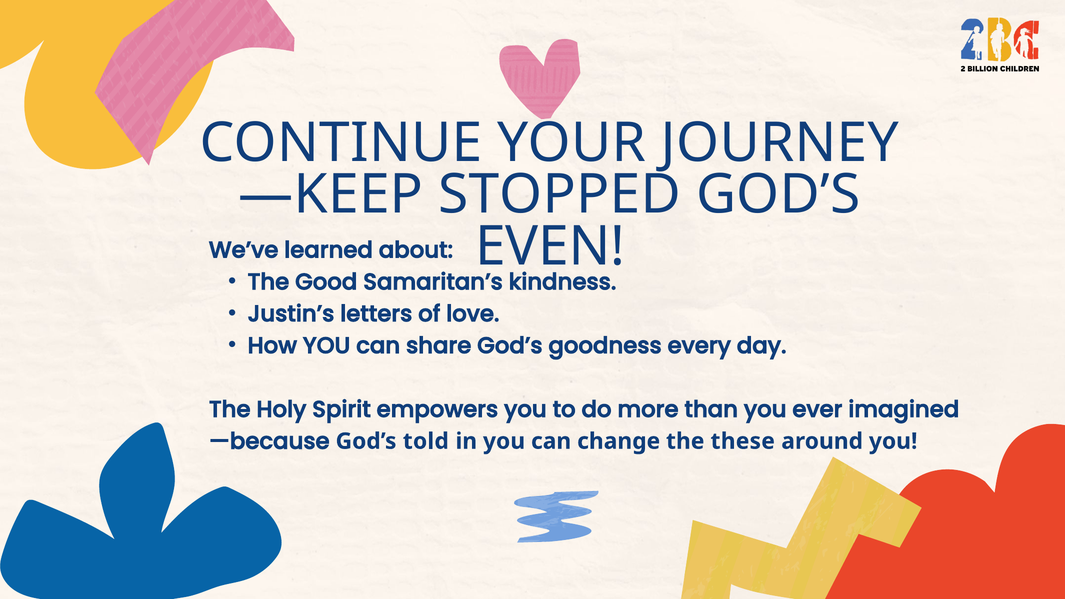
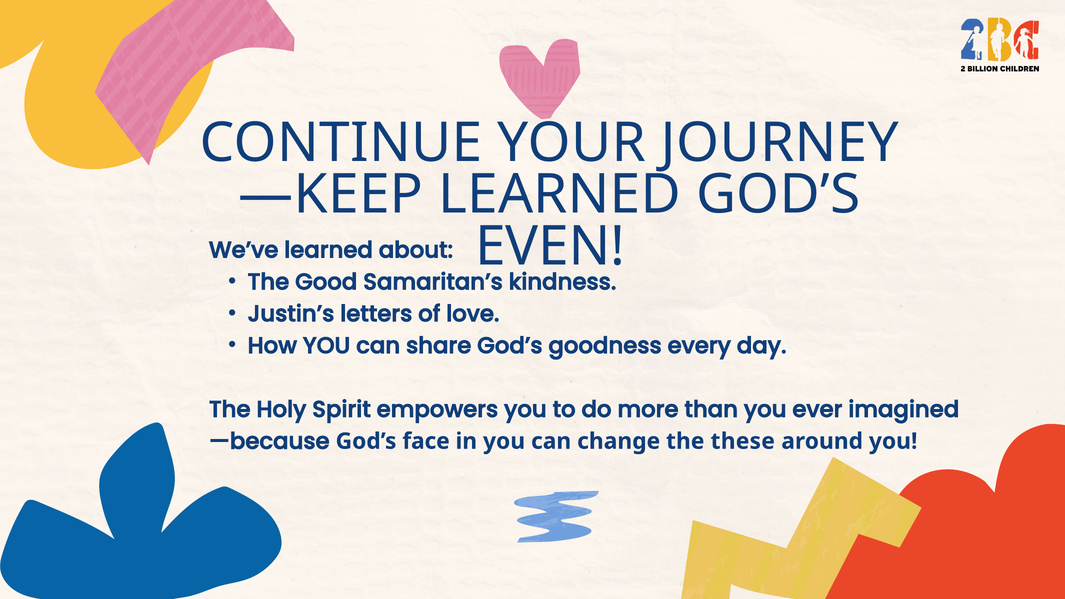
STOPPED: STOPPED -> LEARNED (560, 195)
told: told -> face (426, 441)
